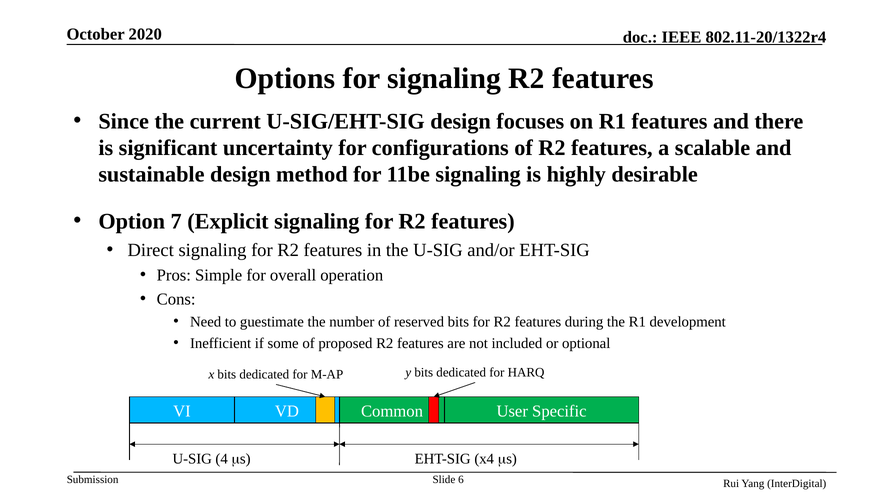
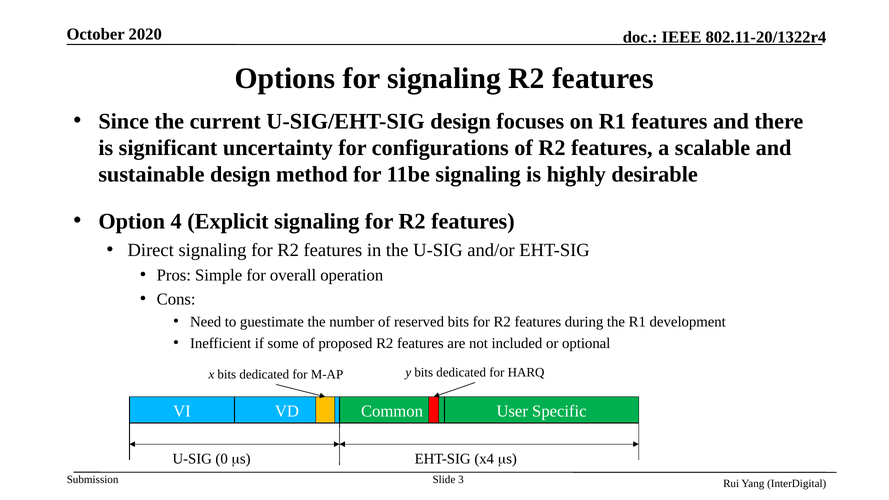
7: 7 -> 4 (176, 221)
4: 4 -> 0 (222, 459)
6: 6 -> 3 (461, 480)
